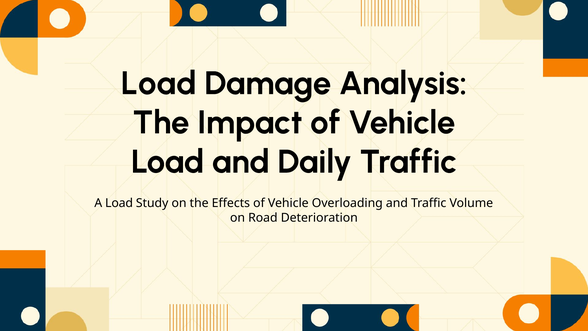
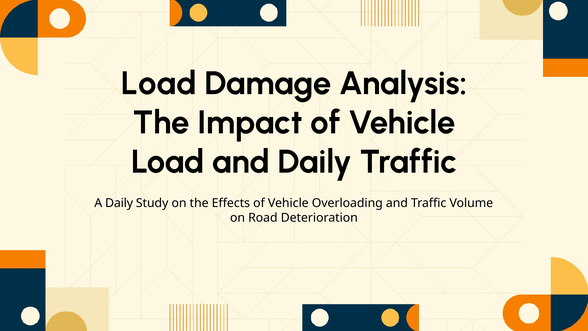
A Load: Load -> Daily (119, 203)
